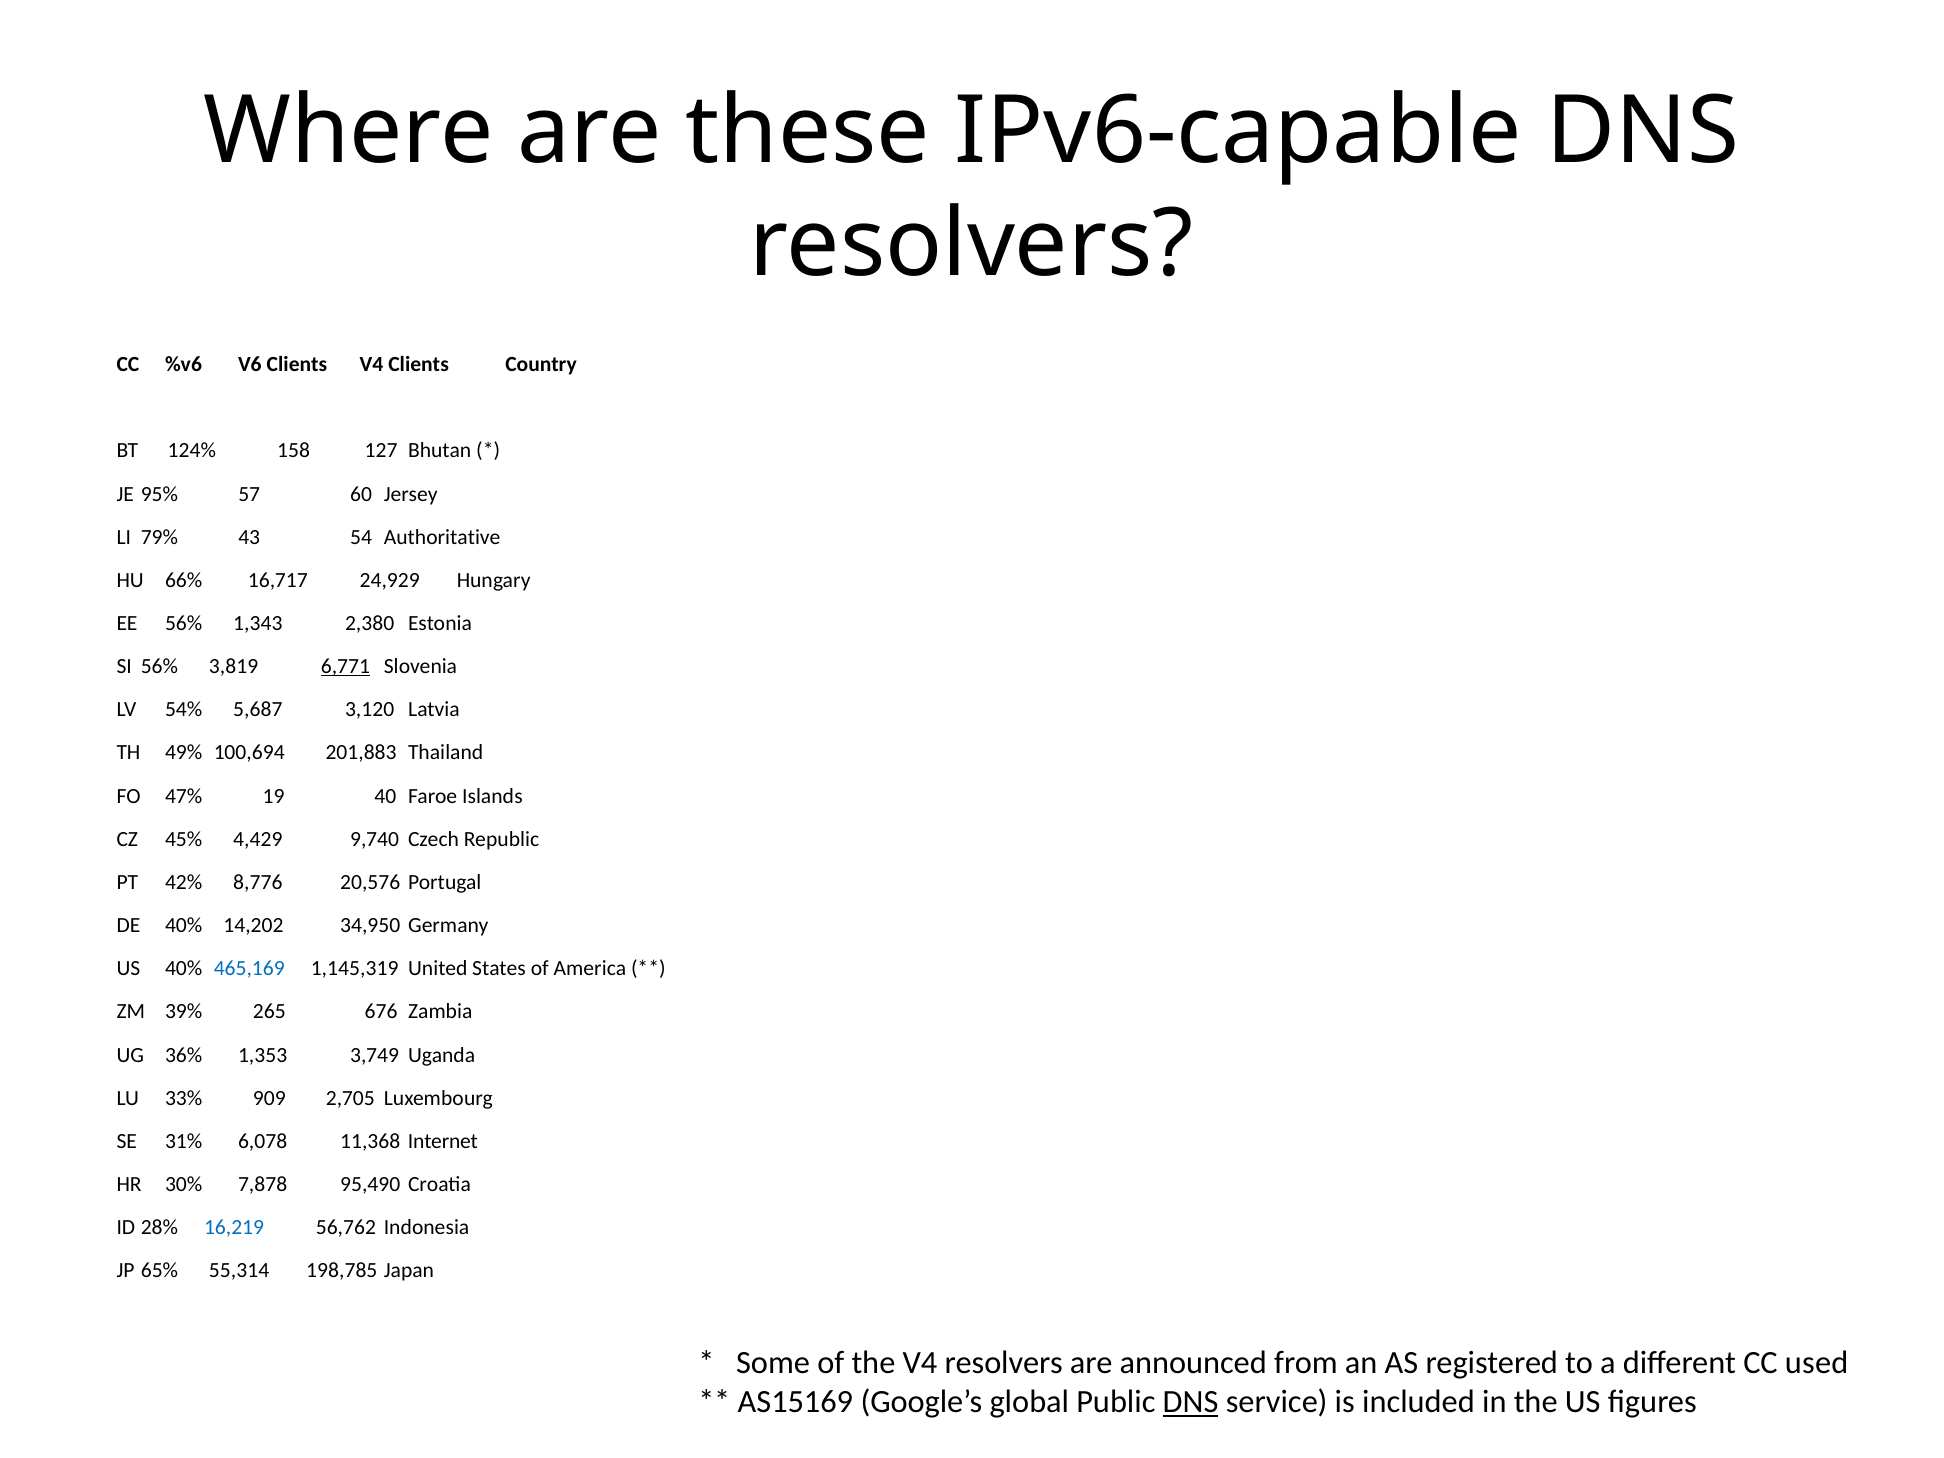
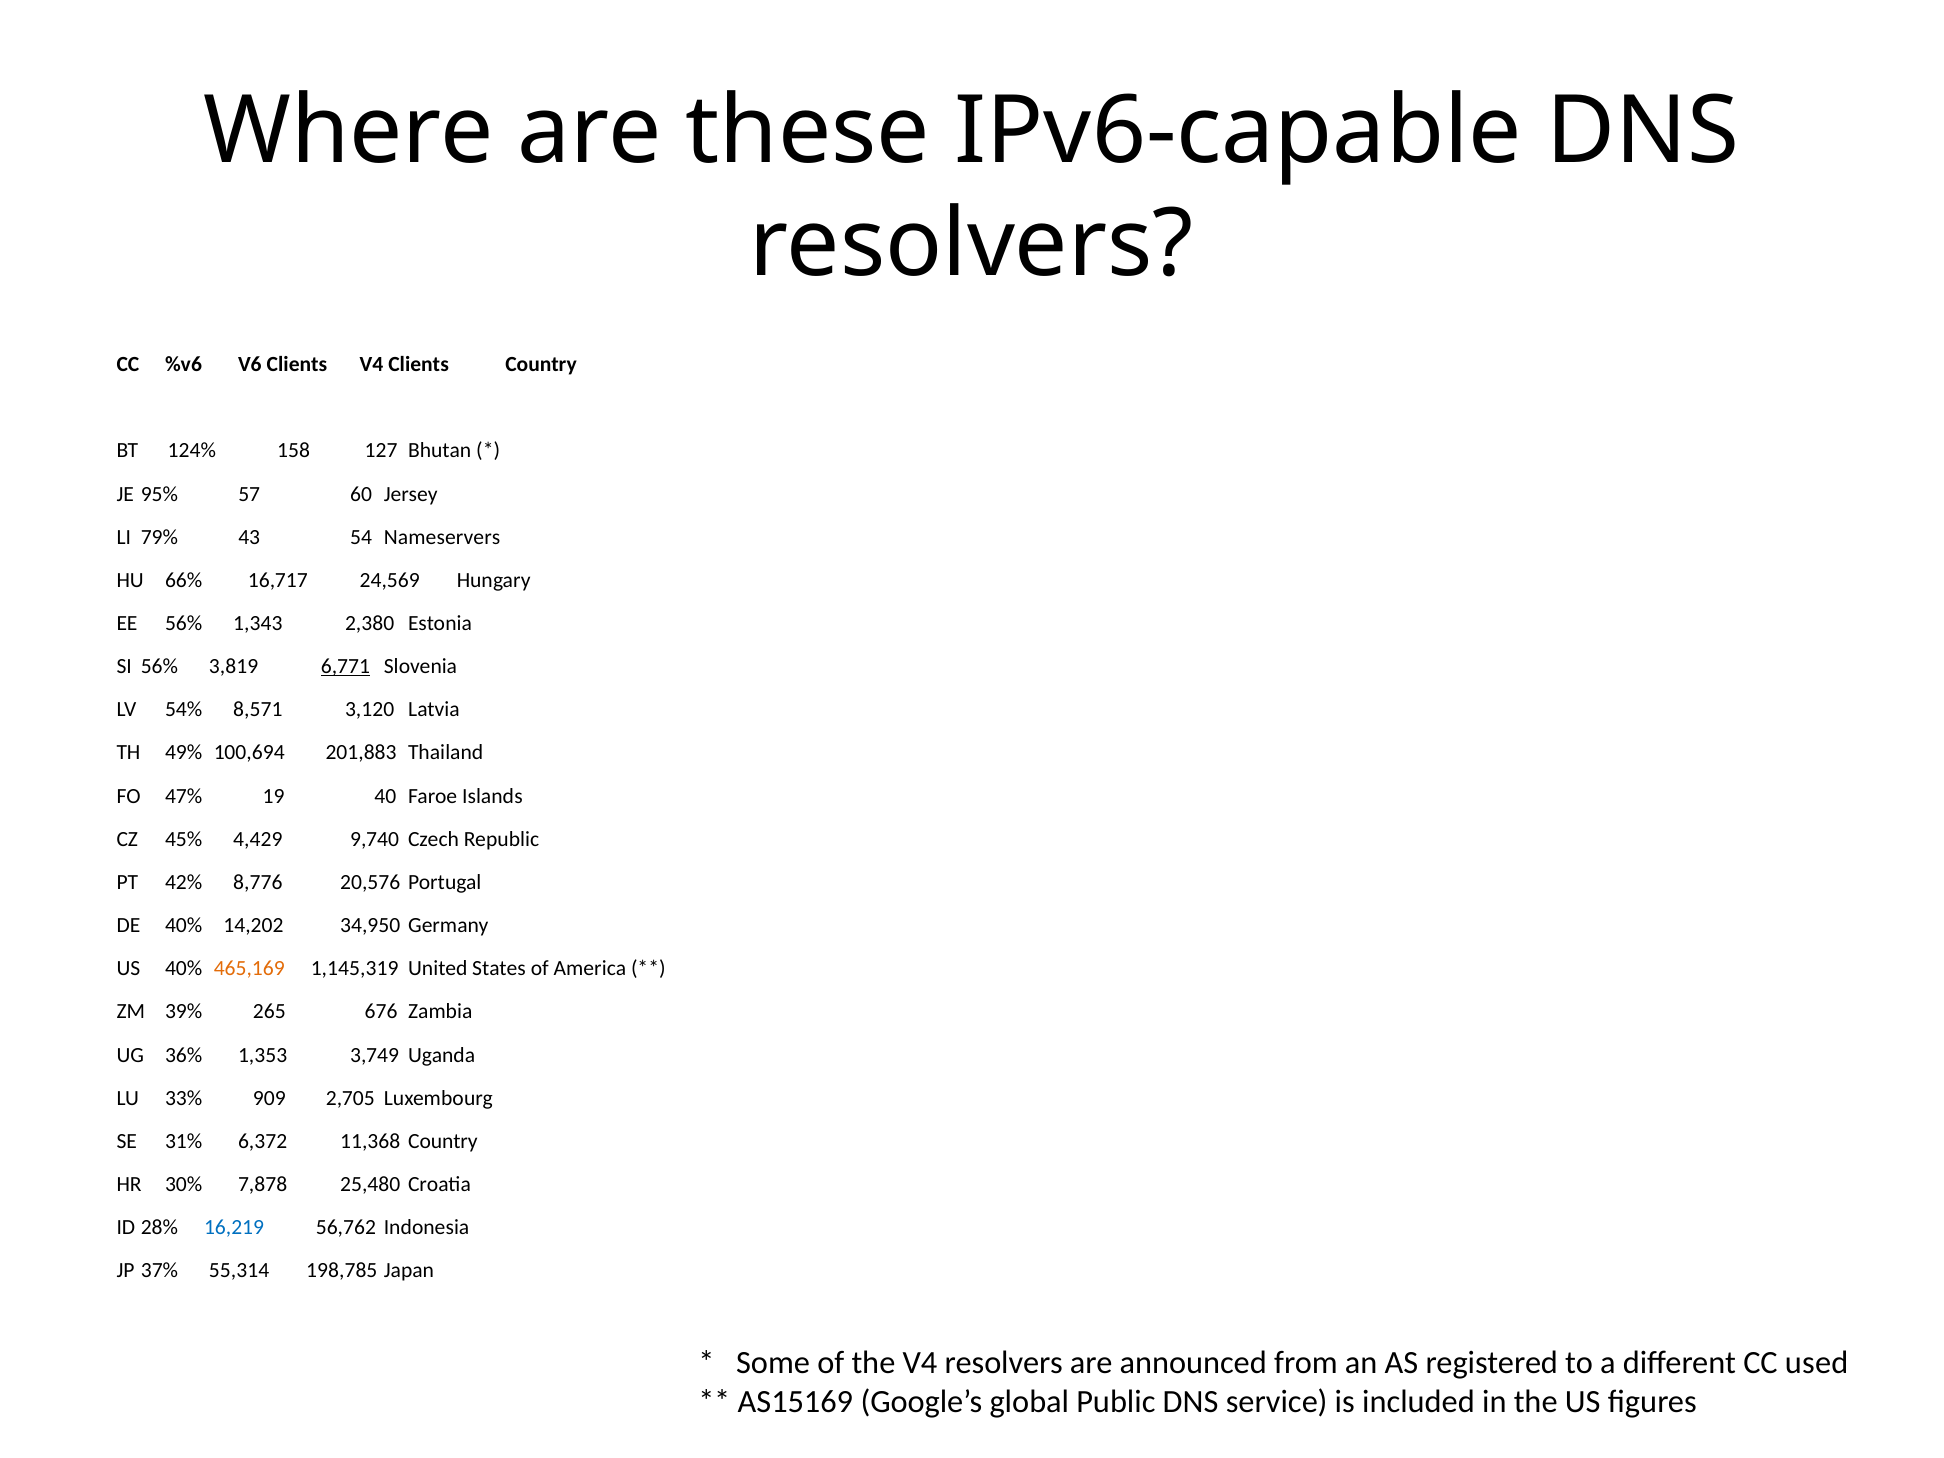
Authoritative: Authoritative -> Nameservers (442, 537)
24,929: 24,929 -> 24,569 (390, 580)
5,687: 5,687 -> 8,571 (258, 710)
465,169 colour: blue -> orange (249, 969)
6,078: 6,078 -> 6,372 (263, 1141)
11,368 Internet: Internet -> Country (443, 1141)
95,490: 95,490 -> 25,480 (370, 1185)
65%: 65% -> 37% (159, 1271)
DNS underline: present -> none (1191, 1402)
